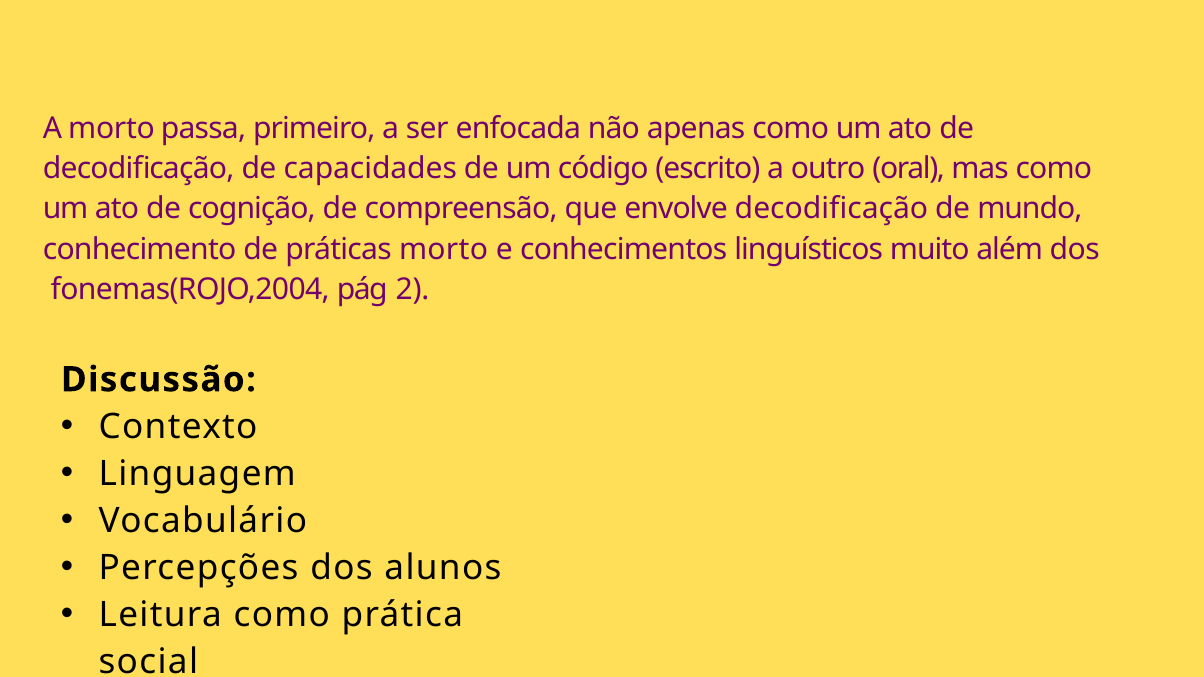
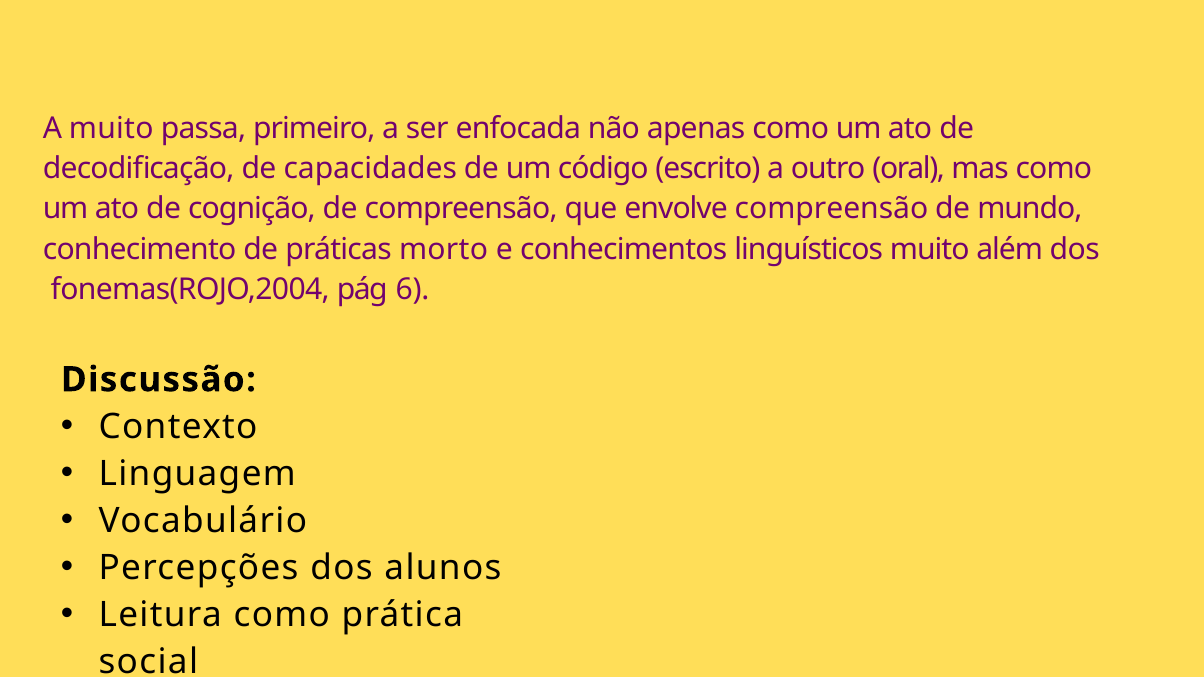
A morto: morto -> muito (111, 128)
envolve decodificação: decodificação -> compreensão (831, 209)
2: 2 -> 6 (412, 290)
